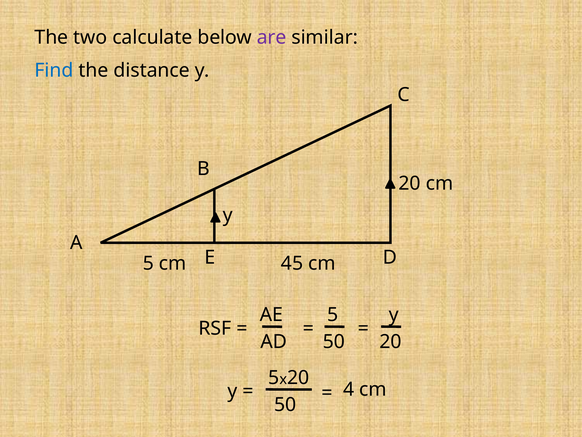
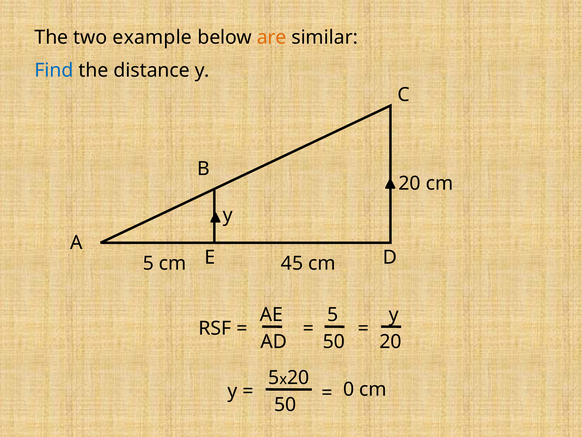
calculate: calculate -> example (152, 37)
are colour: purple -> orange (272, 37)
4: 4 -> 0 (349, 389)
